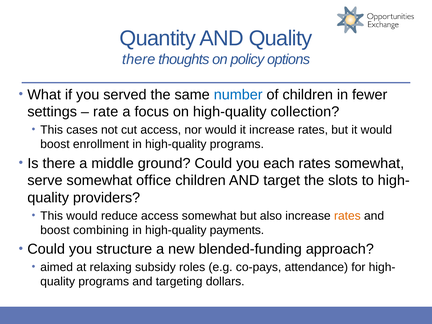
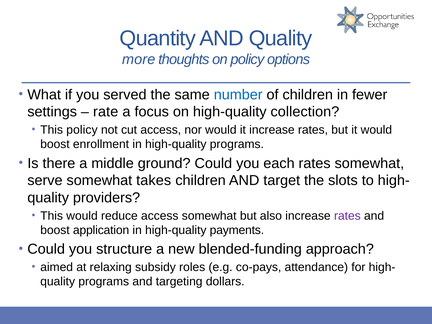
there: there -> more (139, 59)
This cases: cases -> policy (82, 130)
office: office -> takes (154, 181)
rates colour: orange -> purple (347, 216)
combining: combining -> application (101, 230)
